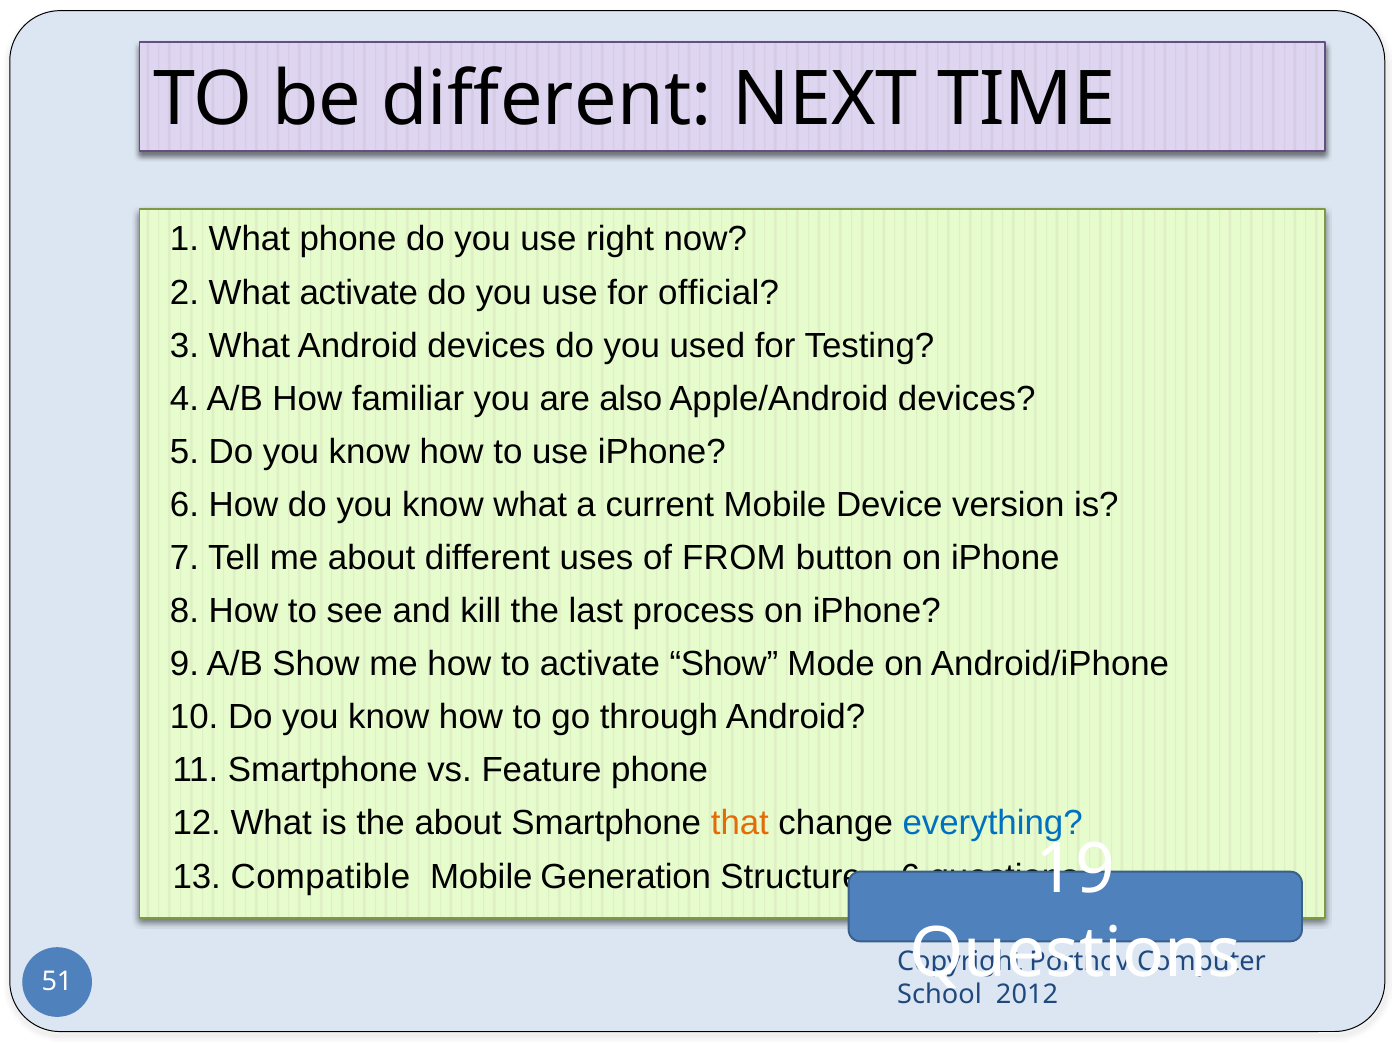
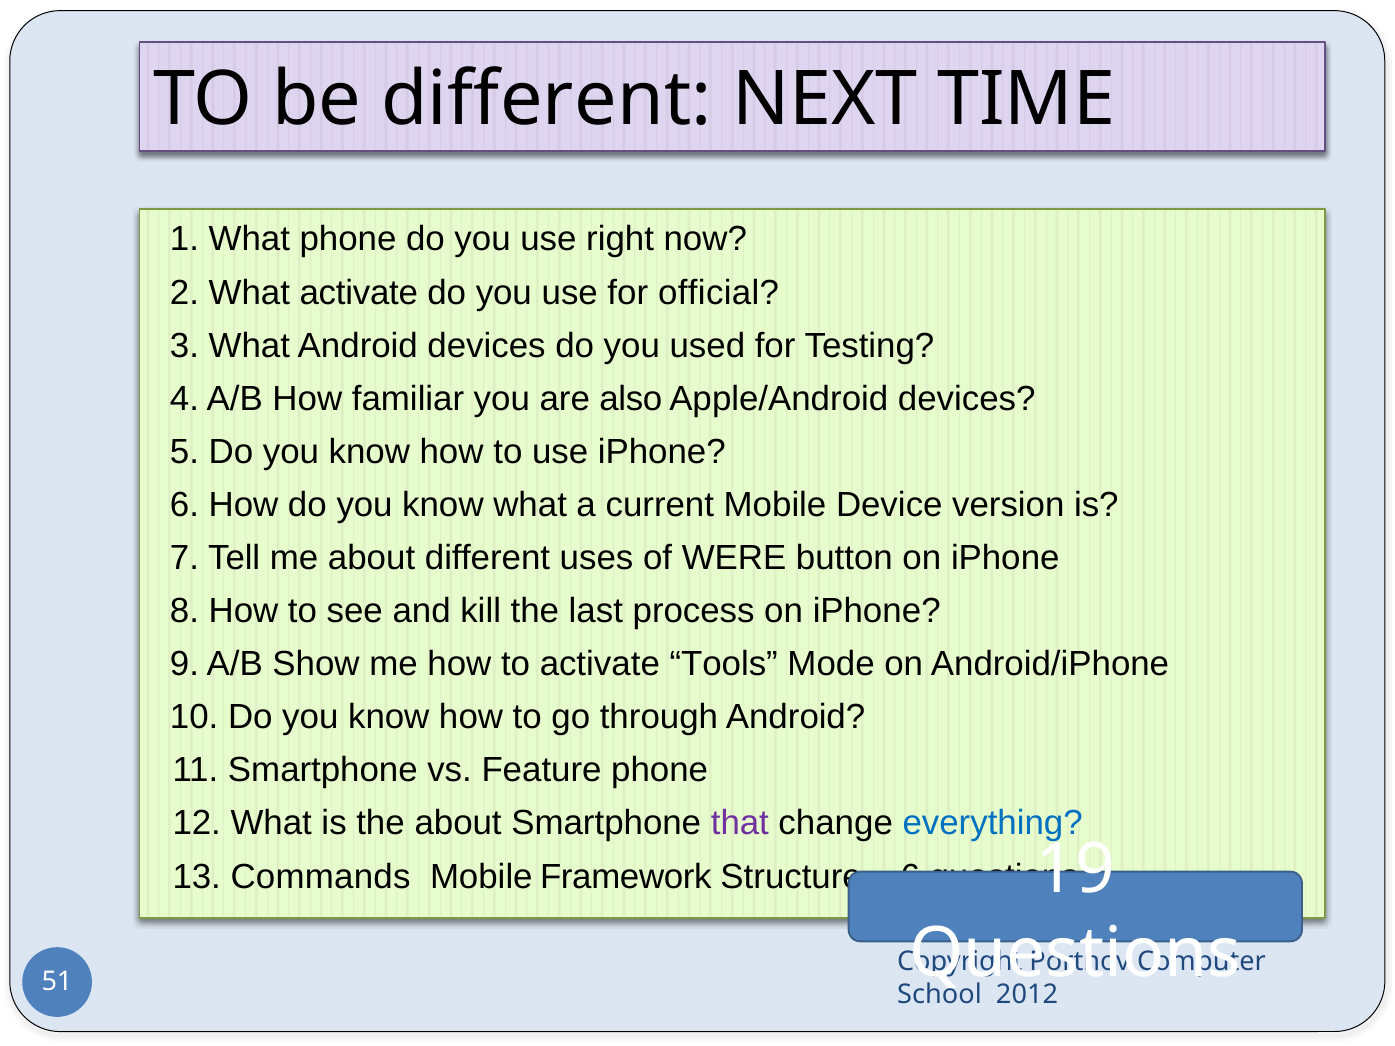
FROM: FROM -> WERE (734, 558)
activate Show: Show -> Tools (724, 664)
that colour: orange -> purple (740, 824)
Compatible: Compatible -> Commands (321, 877)
Generation: Generation -> Framework (626, 877)
